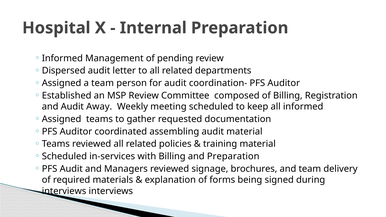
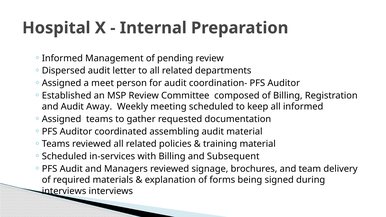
a team: team -> meet (103, 83)
and Preparation: Preparation -> Subsequent (233, 156)
